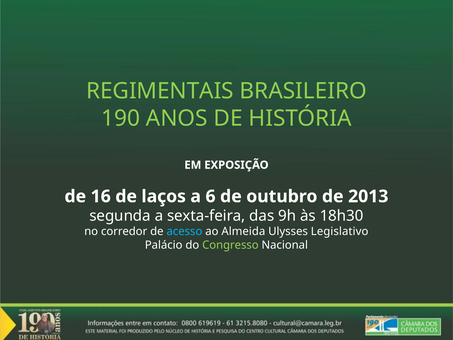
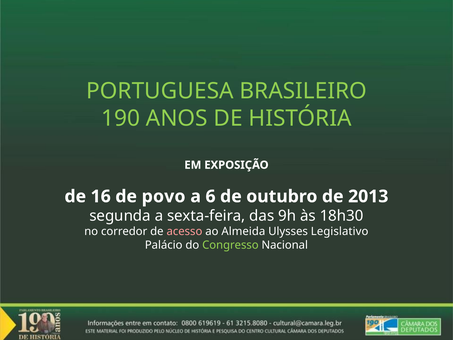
REGIMENTAIS: REGIMENTAIS -> PORTUGUESA (160, 91)
laços: laços -> povo (164, 196)
acesso colour: light blue -> pink (184, 231)
